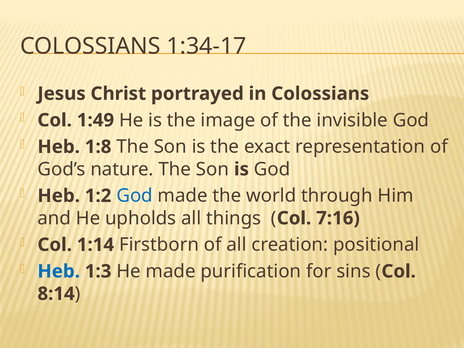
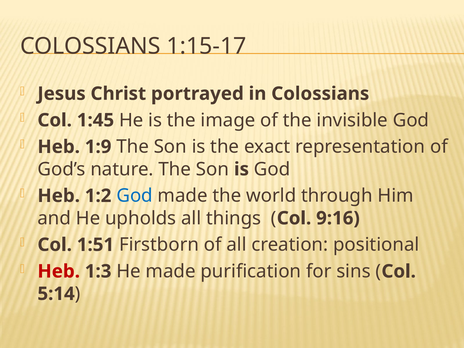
1:34-17: 1:34-17 -> 1:15-17 (207, 46)
1:49: 1:49 -> 1:45 (95, 120)
1:8: 1:8 -> 1:9 (98, 147)
7:16: 7:16 -> 9:16 (338, 218)
1:14: 1:14 -> 1:51 (95, 245)
Heb colour: blue -> red (59, 271)
8:14: 8:14 -> 5:14 (56, 294)
